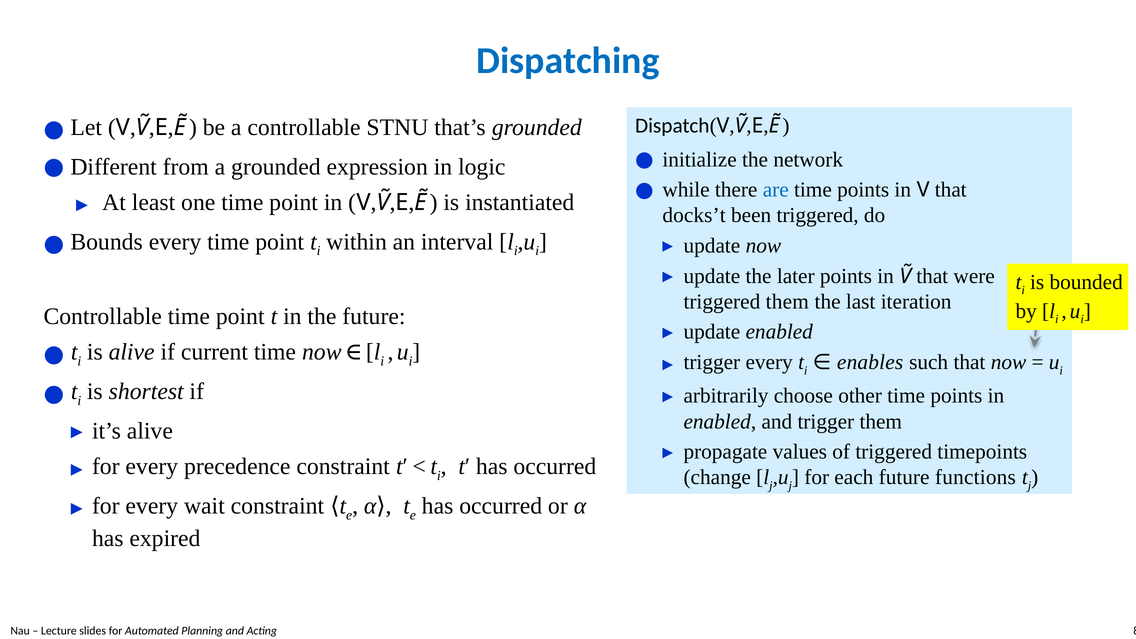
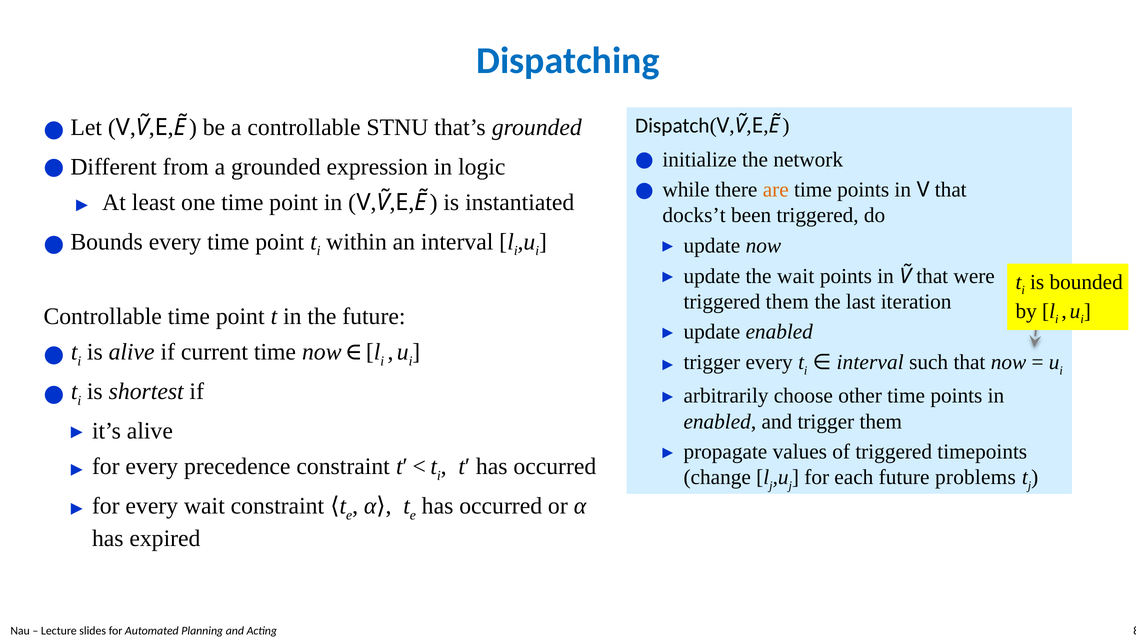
are colour: blue -> orange (776, 190)
the later: later -> wait (796, 276)
enables: enables -> interval (870, 362)
functions: functions -> problems (975, 477)
